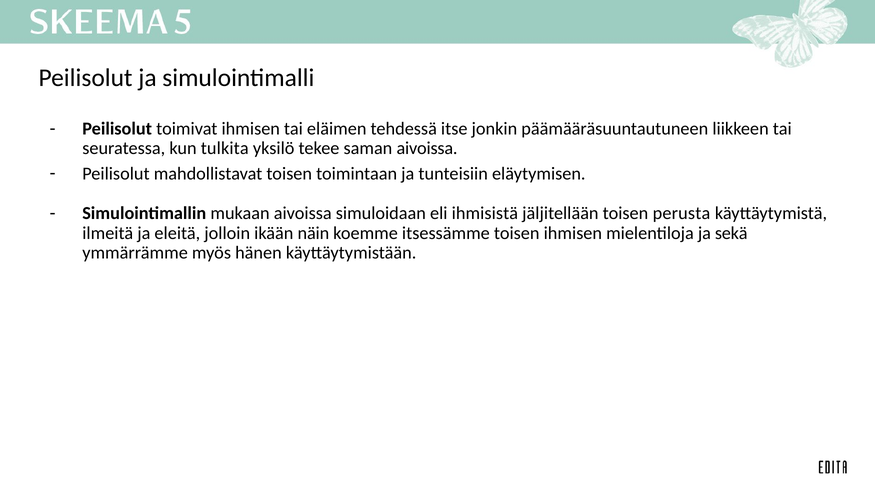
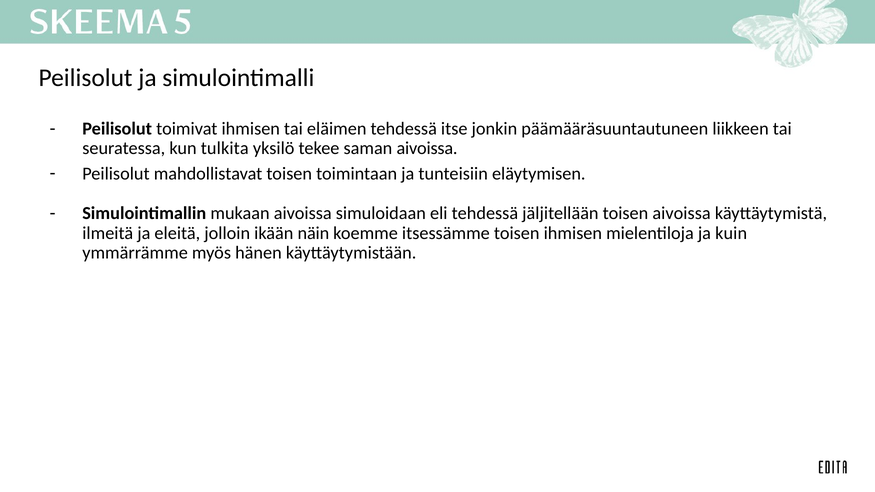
eli ihmisistä: ihmisistä -> tehdessä (485, 213)
toisen perusta: perusta -> aivoissa (682, 213)
sekä: sekä -> kuin (731, 233)
